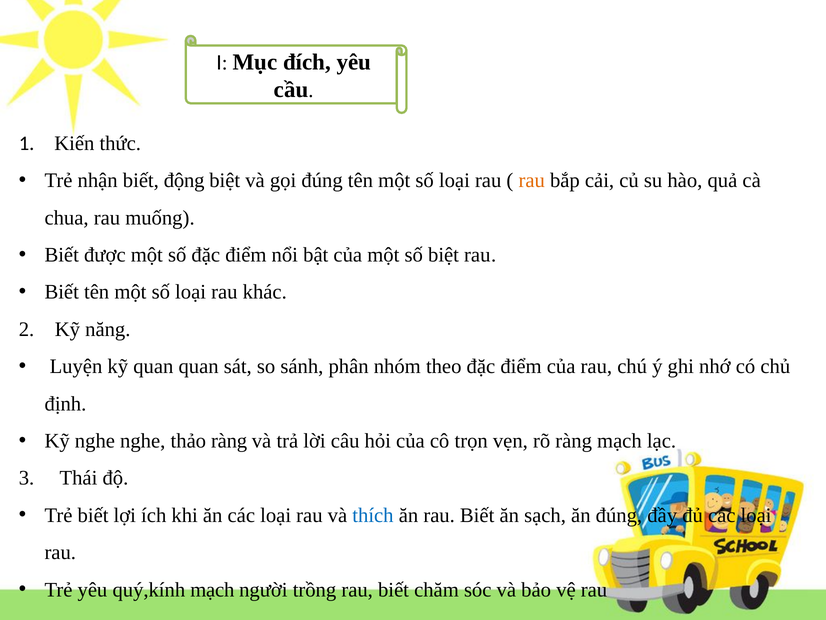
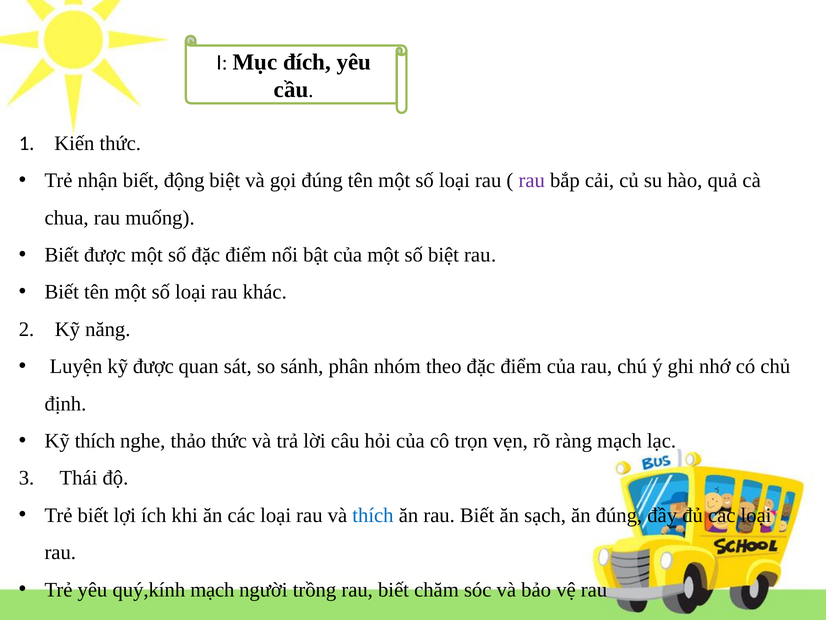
rau colour: orange -> purple (532, 180)
kỹ quan: quan -> được (153, 366)
Kỹ nghe: nghe -> thích (95, 441)
thảo ràng: ràng -> thức (229, 441)
